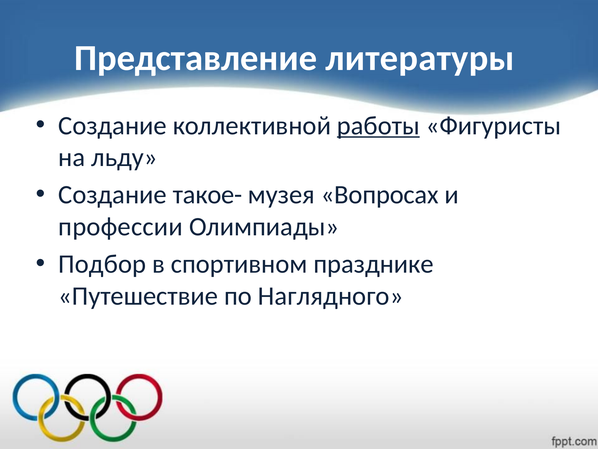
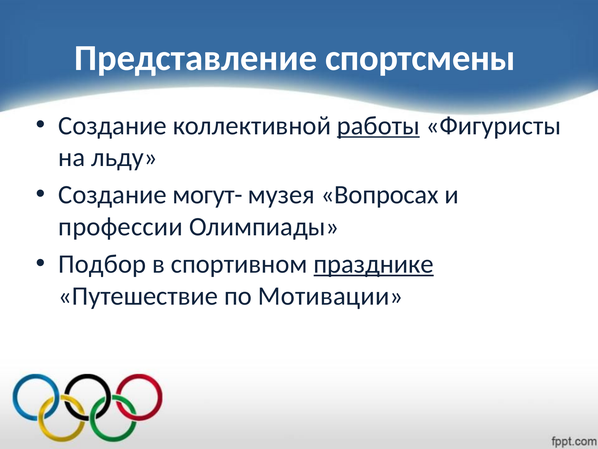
литературы: литературы -> спортсмены (420, 58)
такое-: такое- -> могут- (208, 195)
празднике underline: none -> present (374, 264)
Наглядного: Наглядного -> Мотивации (331, 296)
